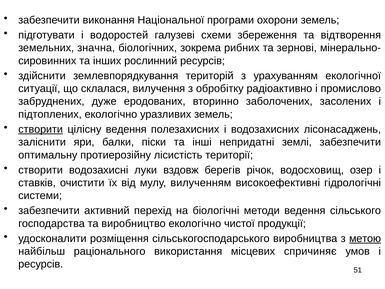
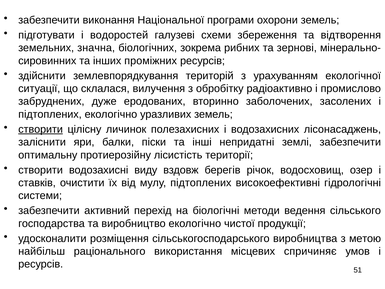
рослинний: рослинний -> проміжних (151, 61)
цілісну ведення: ведення -> личинок (126, 129)
луки: луки -> виду (146, 170)
мулу вилученням: вилученням -> підтоплених (201, 183)
метою underline: present -> none (365, 238)
